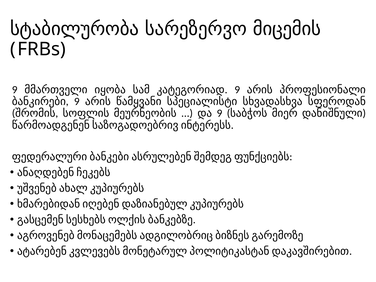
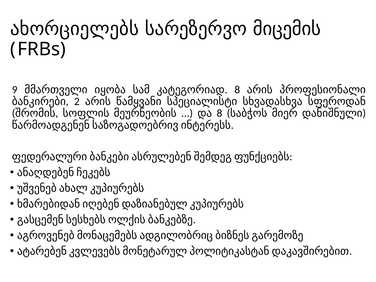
სტაბილურობა: სტაბილურობა -> ახორციელებს (74, 29)
9: 9 -> 8 (237, 90)
9: 9 -> 2 (77, 101)
9: 9 -> 8 (219, 113)
